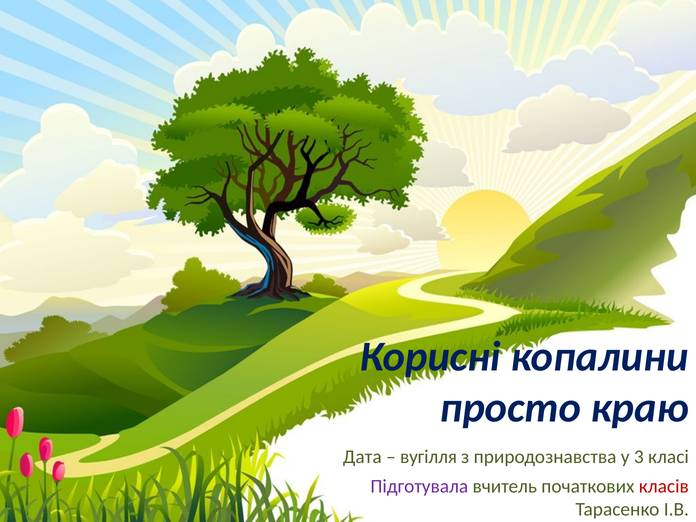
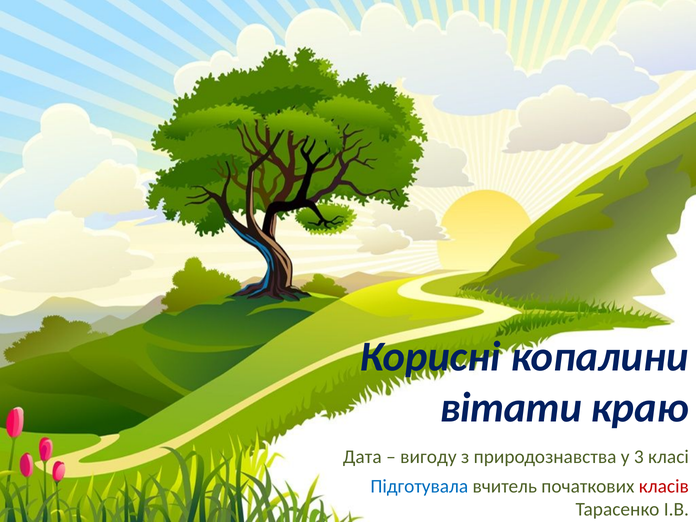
просто: просто -> вітати (511, 408)
вугілля: вугілля -> вигоду (428, 457)
Підготувала colour: purple -> blue (419, 486)
